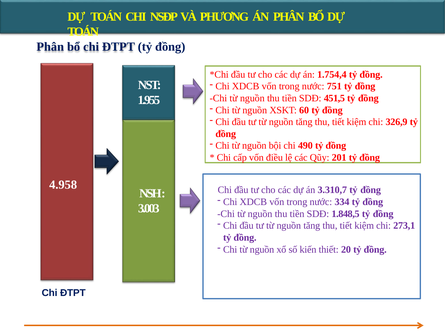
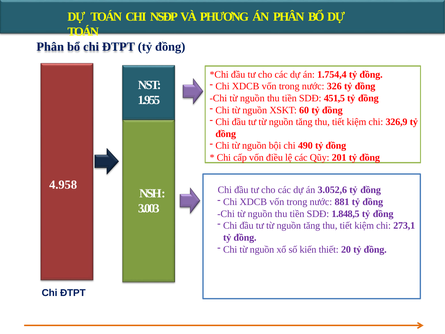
751: 751 -> 326 (334, 86)
3.310,7: 3.310,7 -> 3.052,6 (332, 190)
334: 334 -> 881 (342, 202)
